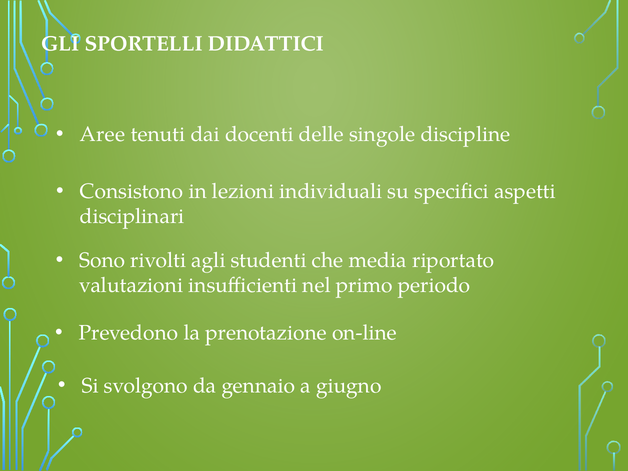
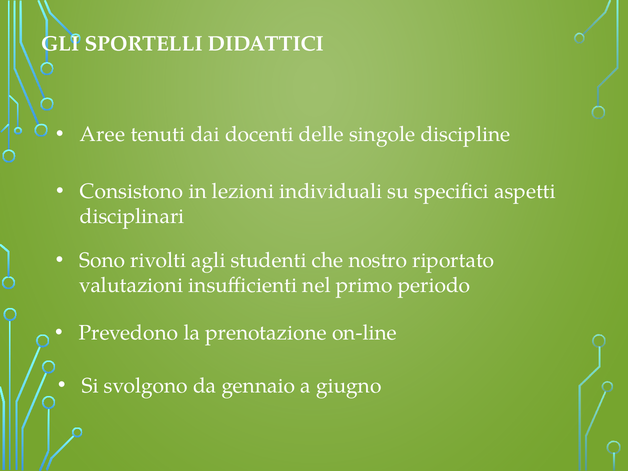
media: media -> nostro (378, 260)
